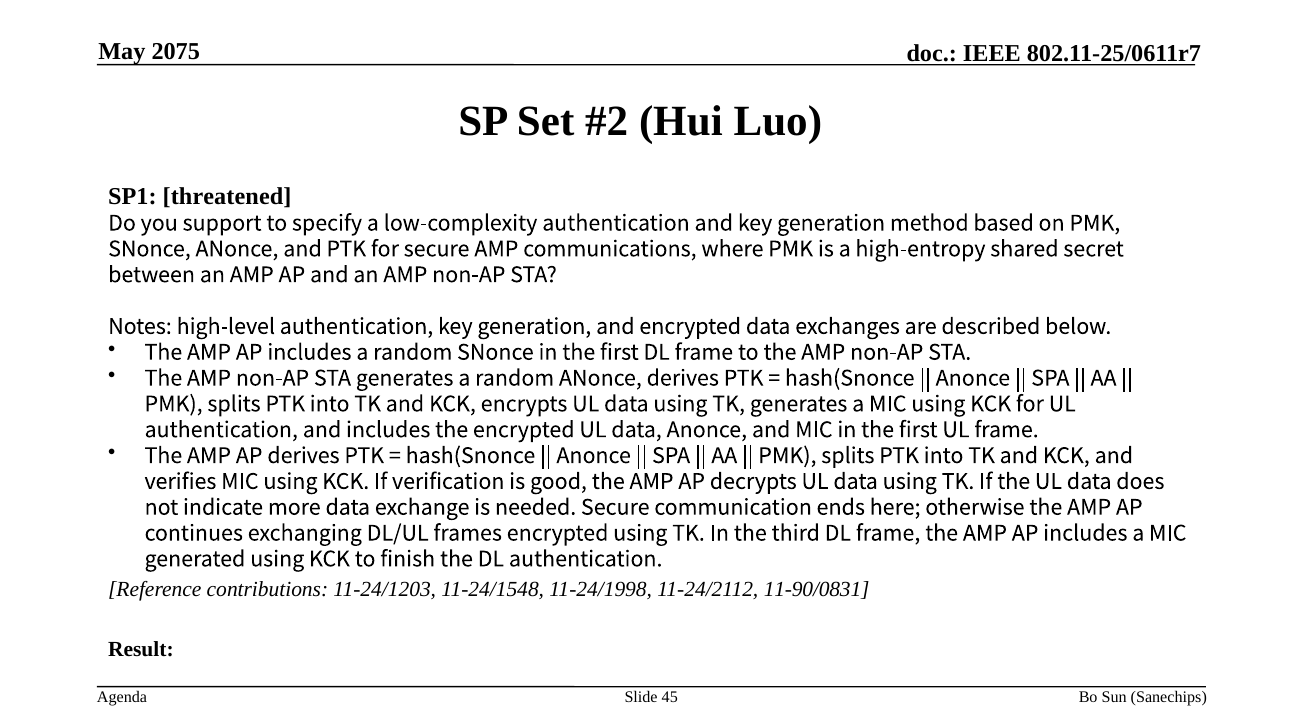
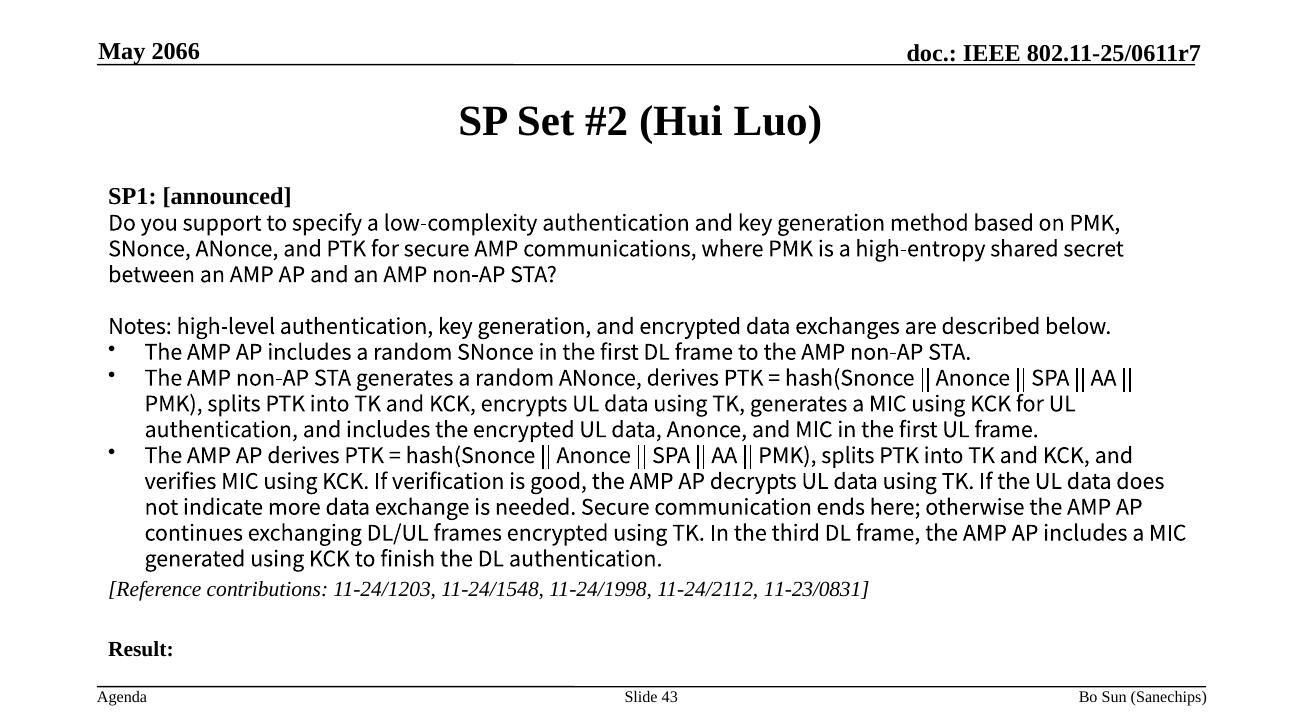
2075: 2075 -> 2066 (176, 51)
threatened: threatened -> announced (227, 196)
11-90/0831: 11-90/0831 -> 11-23/0831 (817, 589)
45: 45 -> 43 (670, 697)
